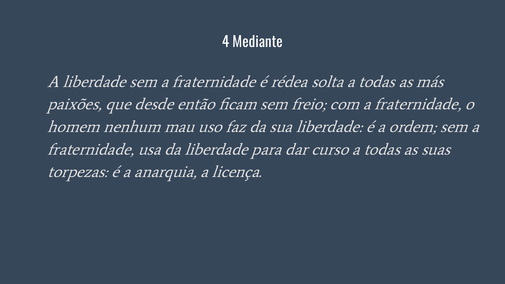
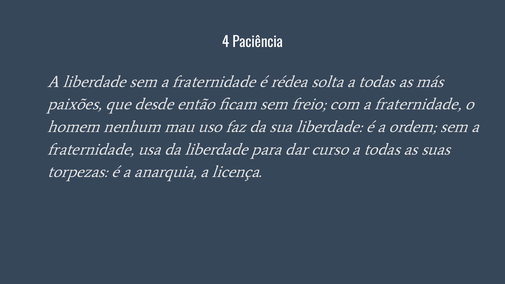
Mediante: Mediante -> Paciência (258, 42)
